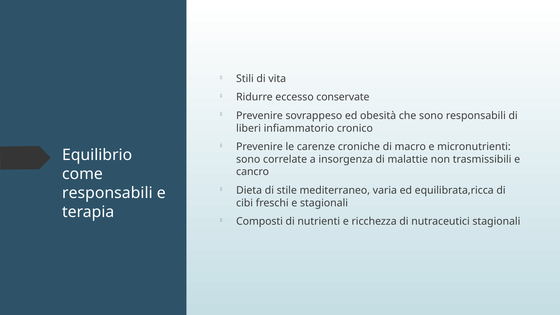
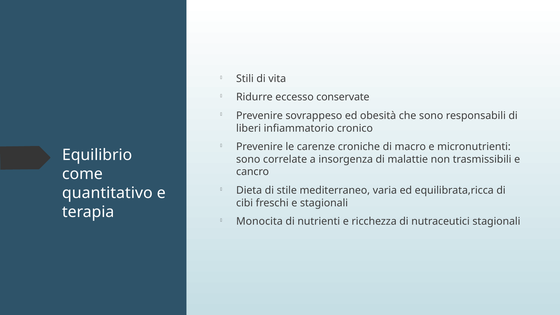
responsabili: responsabili -> quantitativo (107, 193)
Composti: Composti -> Monocita (259, 221)
